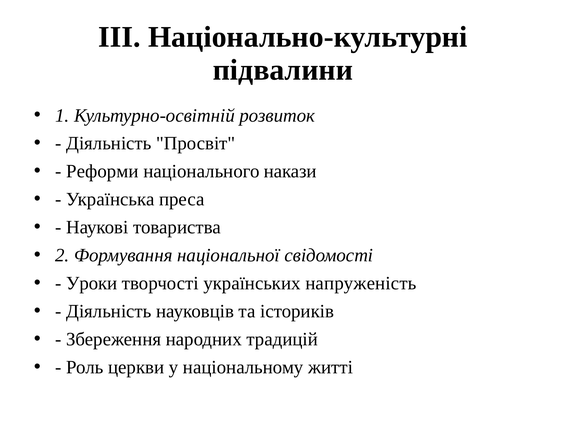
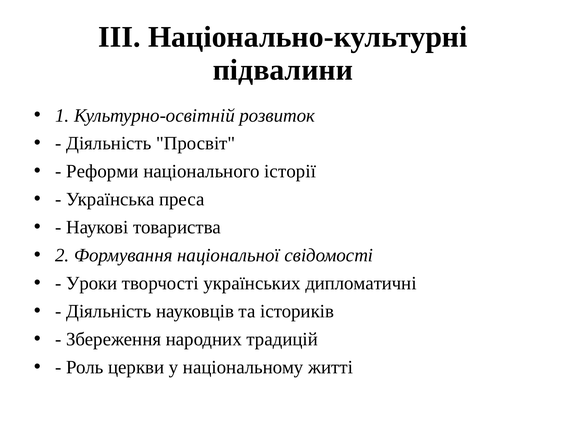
накази: накази -> історії (290, 171)
напруженість: напруженість -> дипломатичні (361, 283)
